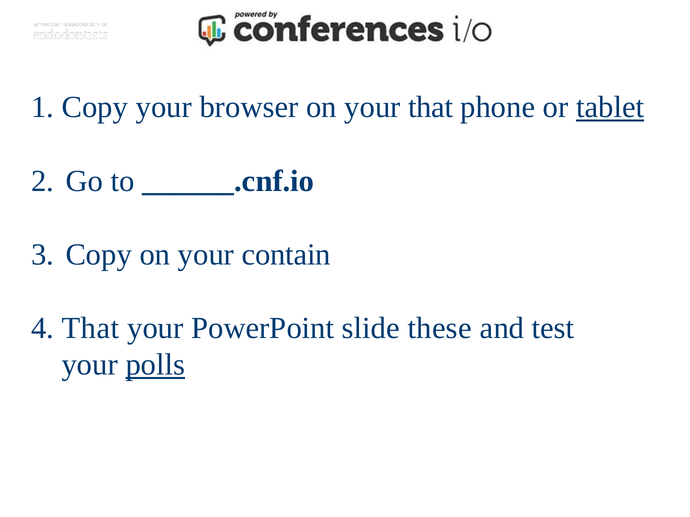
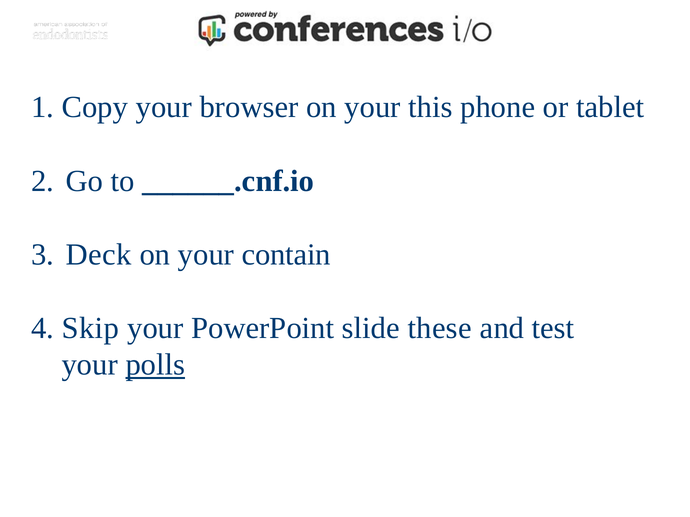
your that: that -> this (430, 107)
tablet underline: present -> none (610, 107)
3 Copy: Copy -> Deck (99, 255)
4 That: That -> Skip (90, 328)
